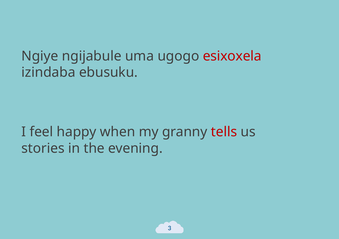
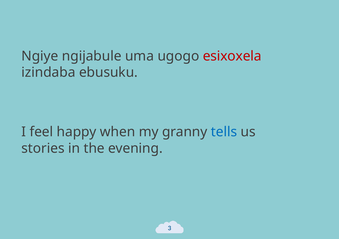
tells colour: red -> blue (224, 132)
